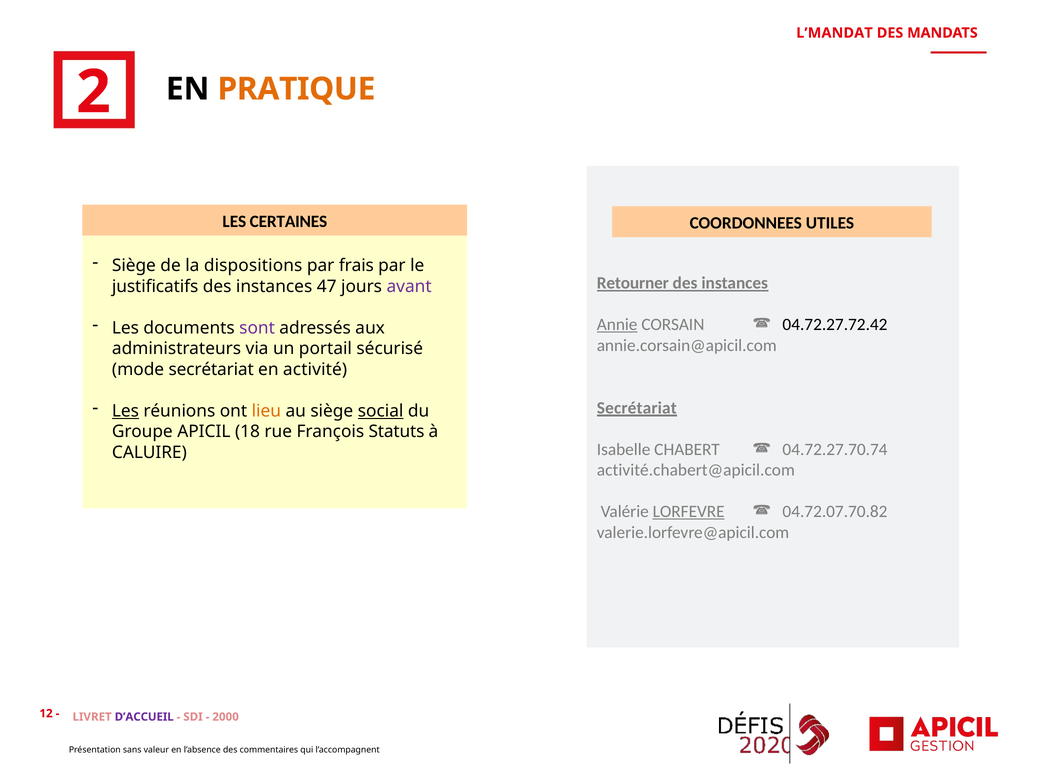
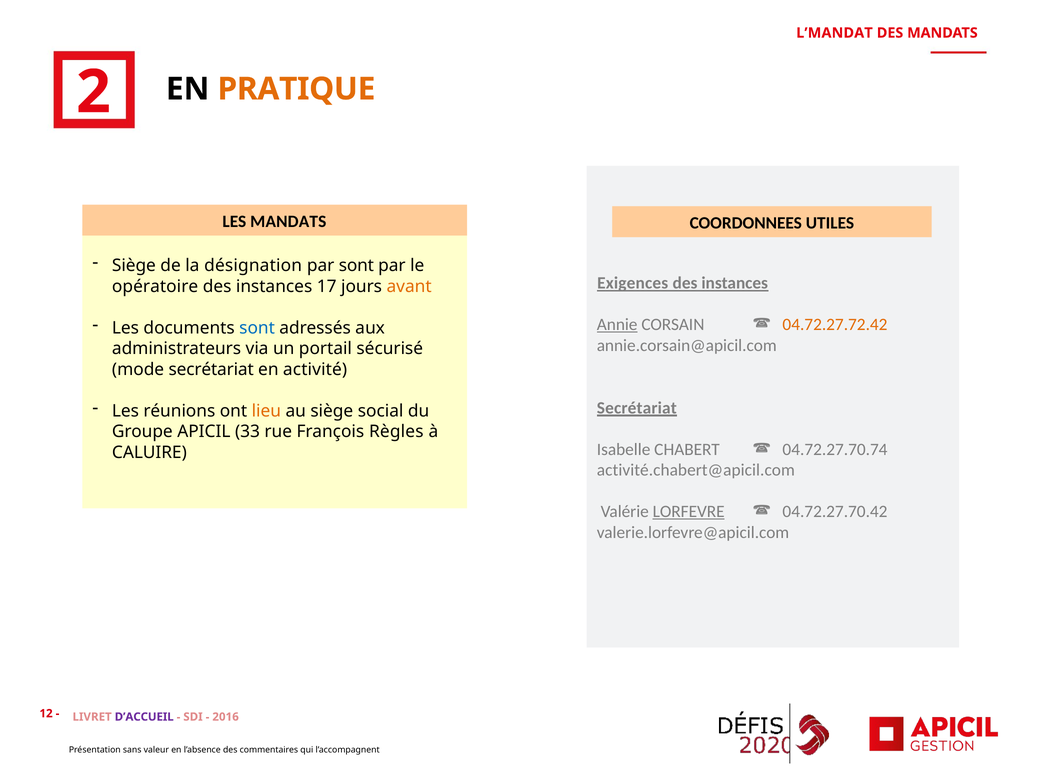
LES CERTAINES: CERTAINES -> MANDATS (288, 221)
dispositions: dispositions -> désignation (253, 266)
par frais: frais -> sont (356, 266)
Retourner: Retourner -> Exigences (633, 283)
justificatifs: justificatifs -> opératoire (155, 286)
47: 47 -> 17 (327, 286)
avant colour: purple -> orange (409, 286)
04.72.27.72.42 colour: black -> orange (835, 325)
sont colour: purple -> blue (257, 328)
Les underline: present -> none (125, 411)
social underline: present -> none (381, 411)
18: 18 -> 33 (247, 432)
Statuts: Statuts -> Règles (396, 432)
04.72.07.70.82: 04.72.07.70.82 -> 04.72.27.70.42 (835, 512)
2000: 2000 -> 2016 (226, 717)
